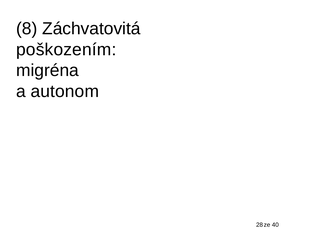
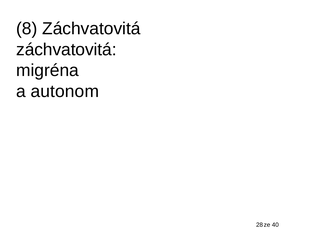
poškozením: poškozením -> záchvatovitá (66, 49)
